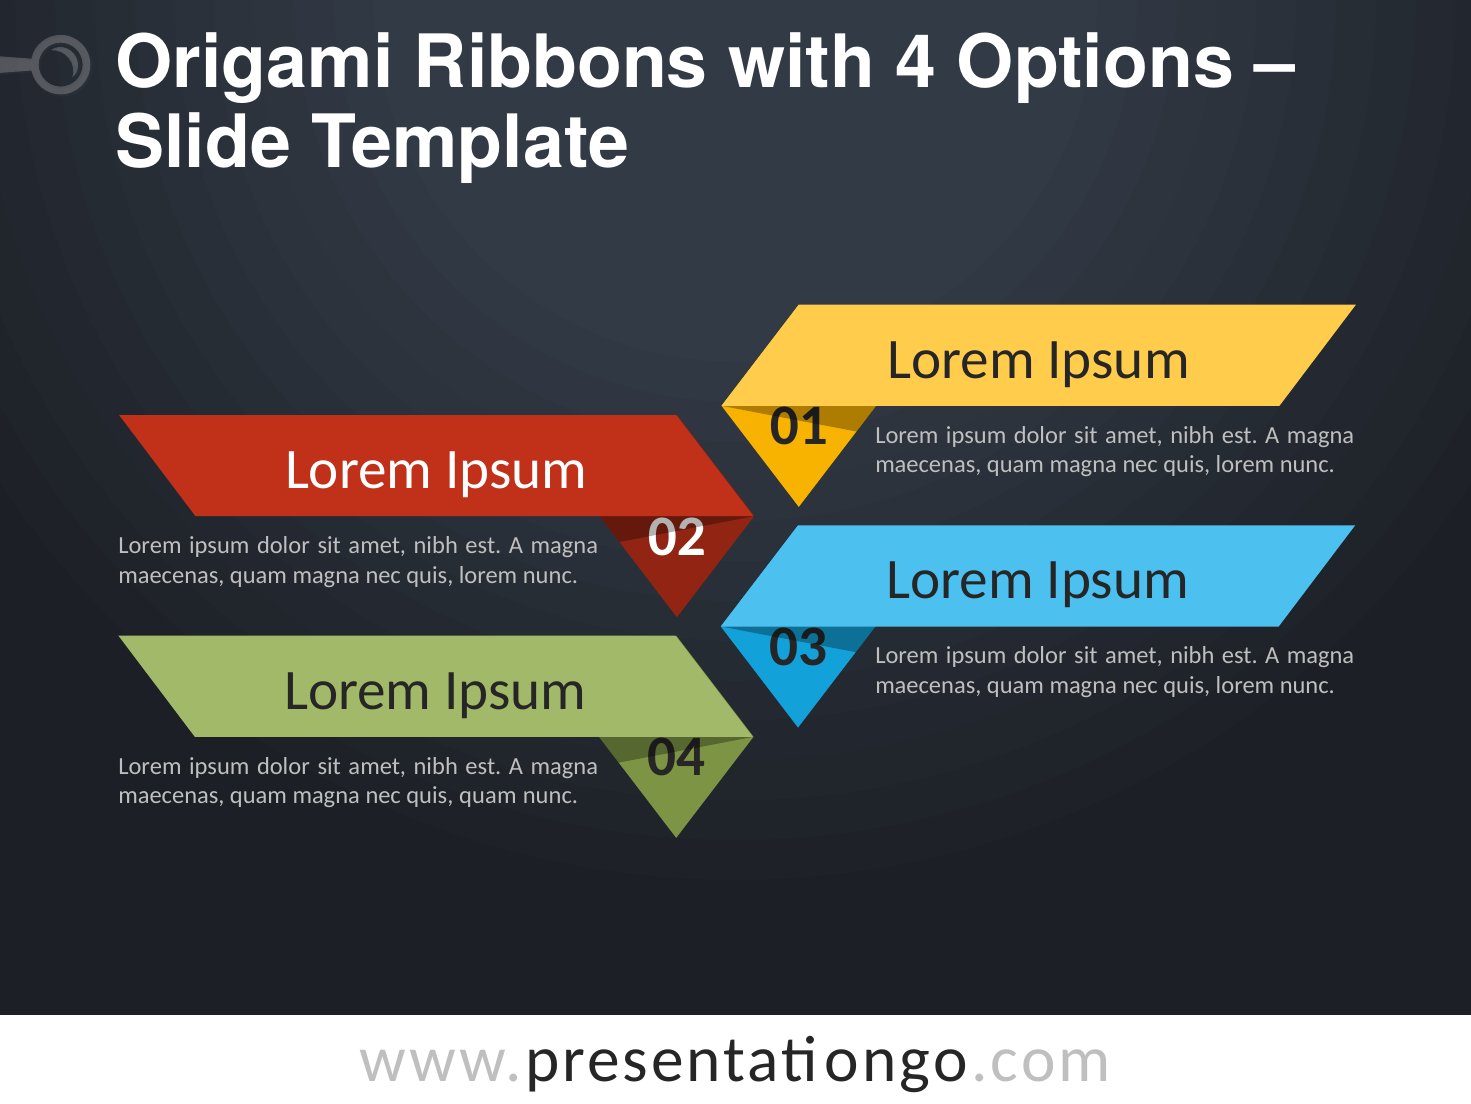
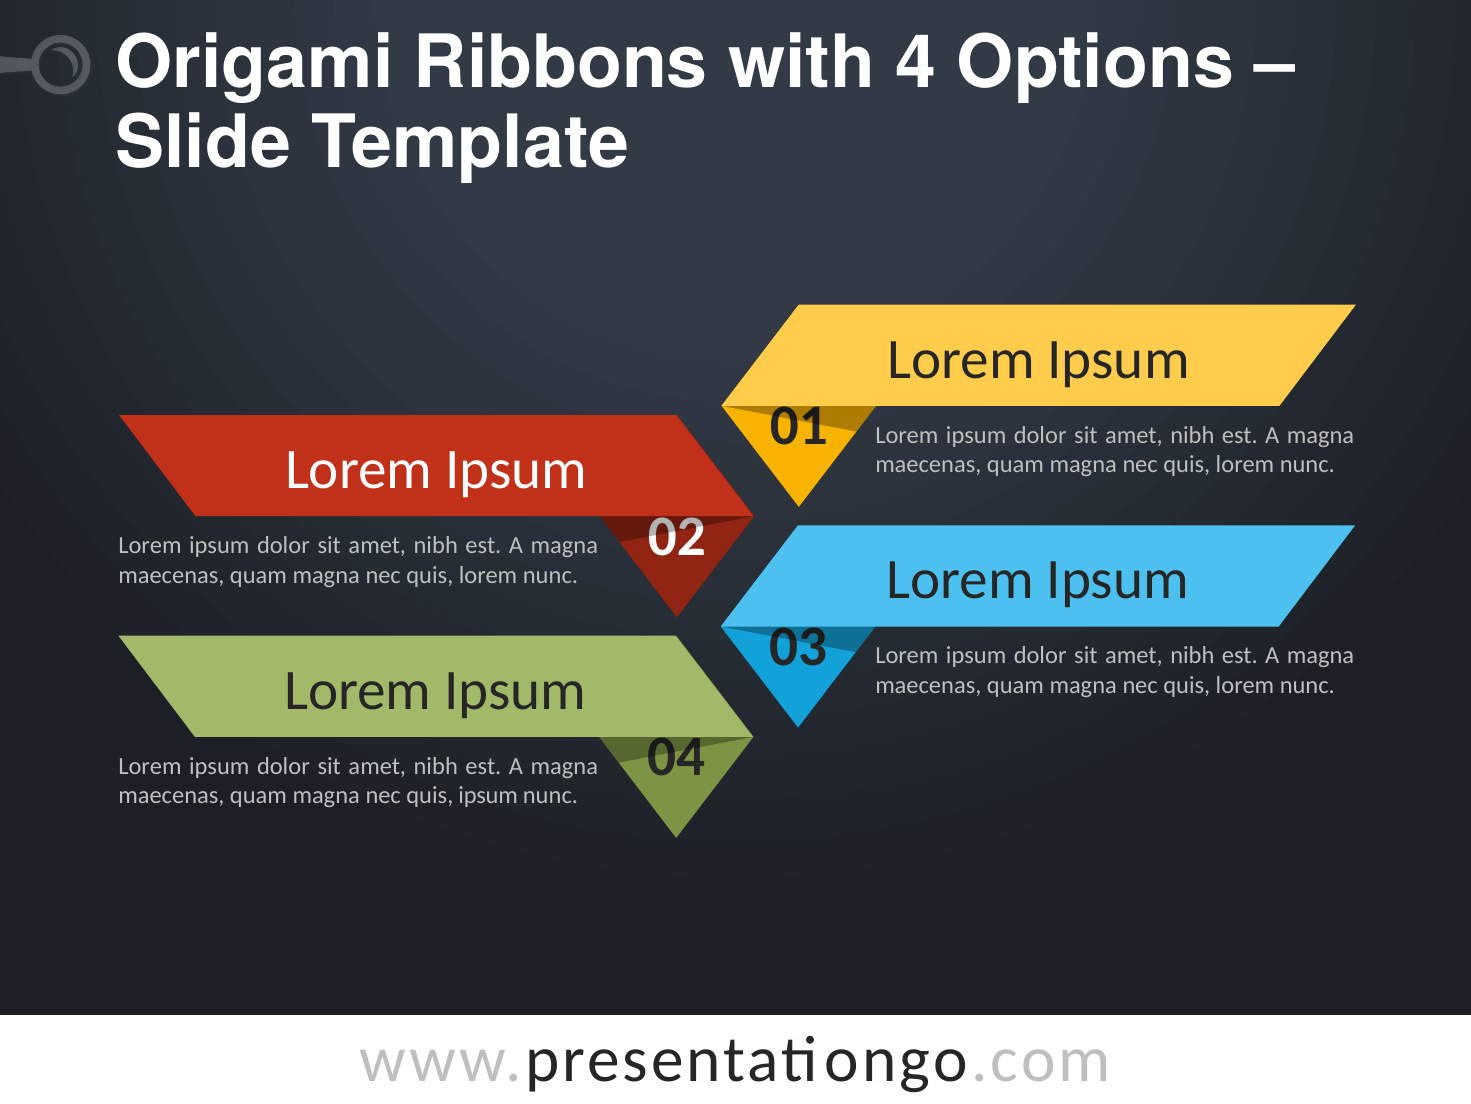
quis quam: quam -> ipsum (488, 795)
